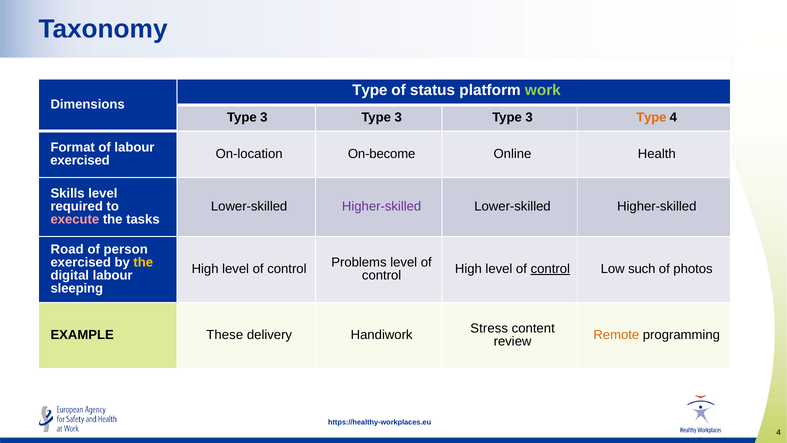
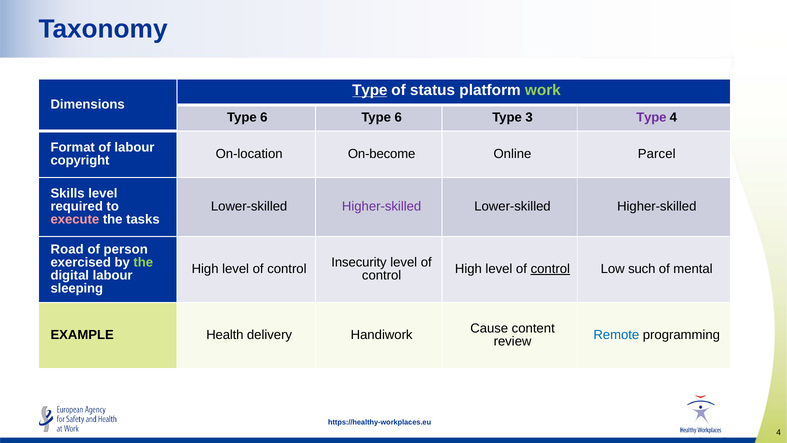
Type underline: none -> present (370, 90)
3: 3 -> 6 (264, 117)
3: 3 -> 6 (398, 117)
Type colour: orange -> purple (651, 117)
exercised: exercised -> copyright (80, 160)
Health: Health -> Parcel (657, 154)
the colour: yellow -> light green (143, 262)
Problems: Problems -> Insecurity (359, 262)
photos: photos -> mental (693, 269)
These: These -> Health (225, 335)
Stress: Stress -> Cause (489, 328)
Remote colour: orange -> blue (616, 335)
